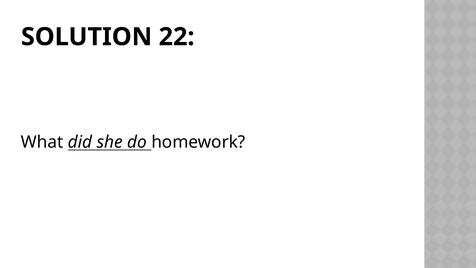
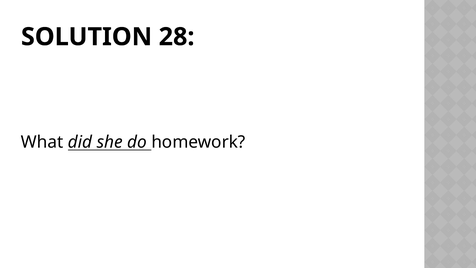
22: 22 -> 28 (177, 37)
